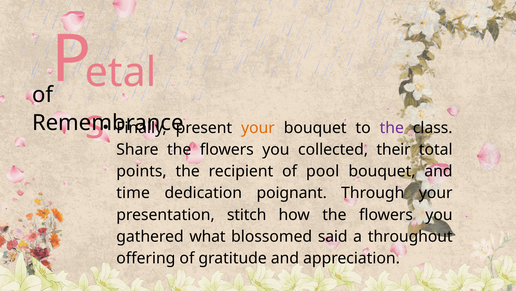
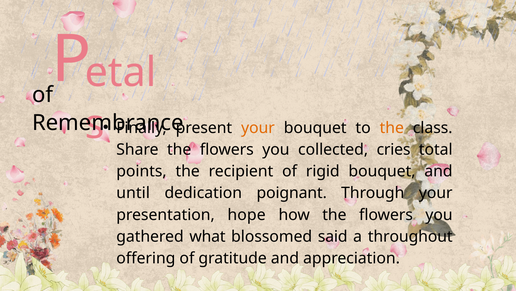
the colour: purple -> orange (392, 128)
their: their -> cries (394, 149)
pool: pool -> rigid (323, 171)
time: time -> until (133, 193)
stitch: stitch -> hope (247, 214)
